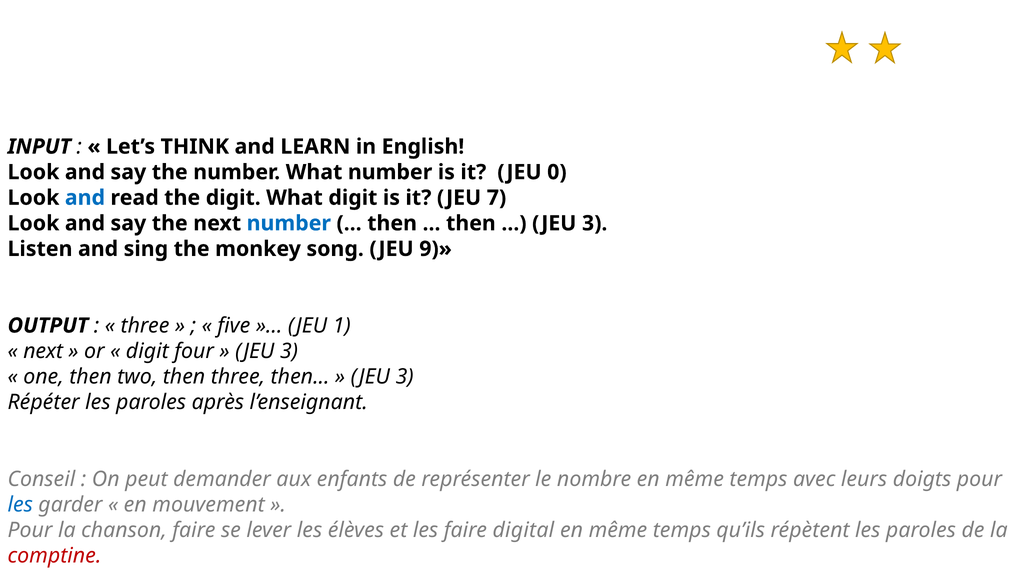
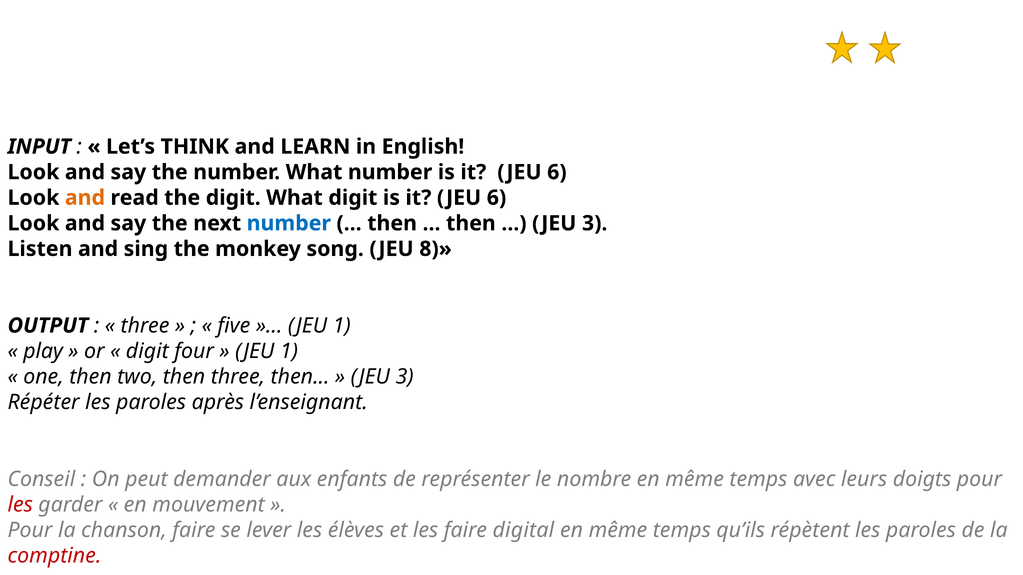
0: 0 -> 6 (557, 172)
and colour: blue -> orange (85, 198)
7: 7 -> 6 (497, 198)
9: 9 -> 8 (436, 249)
next: next -> play (43, 351)
3: 3 -> 1 (289, 351)
les colour: blue -> red (20, 505)
